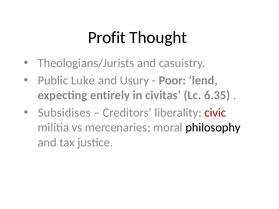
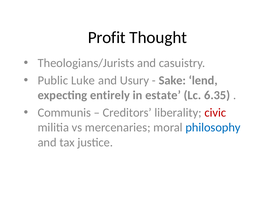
Poor: Poor -> Sake (172, 80)
civitas: civitas -> estate (163, 95)
Subsidises: Subsidises -> Communis (64, 113)
philosophy colour: black -> blue (213, 128)
